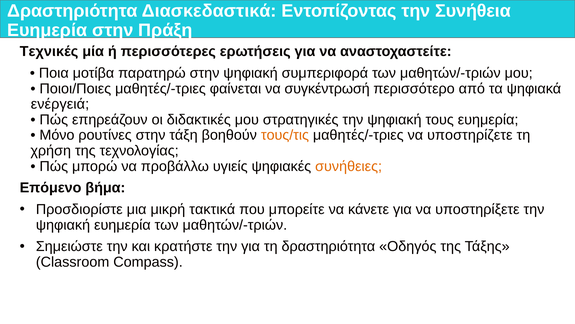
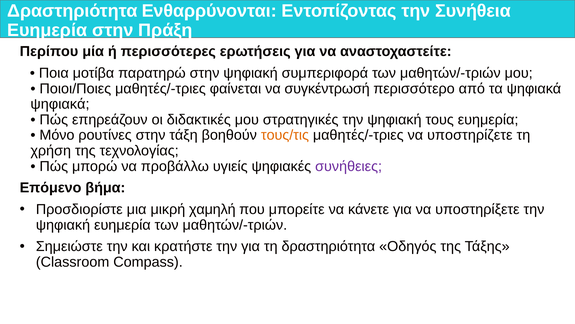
Διασκεδαστικά: Διασκεδαστικά -> Ενθαρρύνονται (209, 11)
Τεχνικές: Τεχνικές -> Περίπου (49, 51)
ενέργειά: ενέργειά -> ψηφιακά (60, 104)
συνήθειες colour: orange -> purple (349, 166)
τακτικά: τακτικά -> χαμηλή (212, 209)
